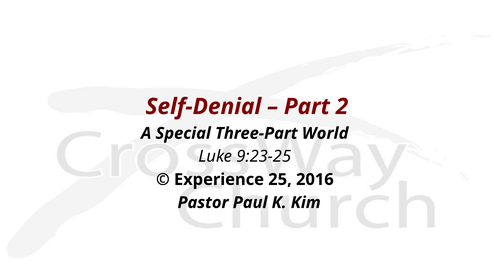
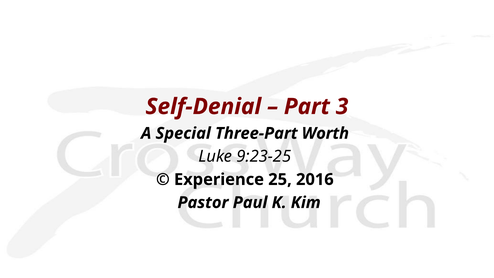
2: 2 -> 3 (342, 107)
World: World -> Worth (325, 133)
